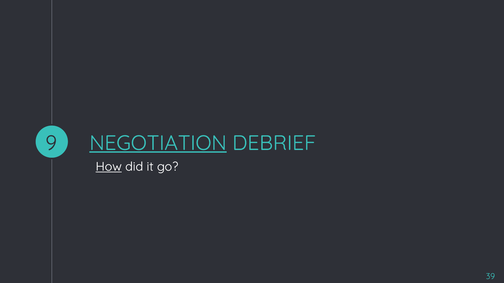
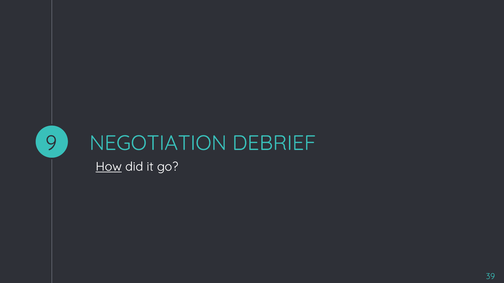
NEGOTIATION underline: present -> none (158, 143)
